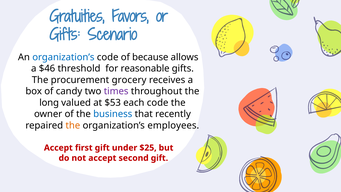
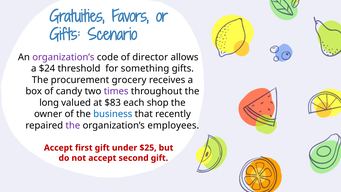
organization’s colour: blue -> purple (63, 57)
because: because -> director (150, 57)
$46: $46 -> $24 (47, 68)
reasonable: reasonable -> something (145, 68)
$53: $53 -> $83 (113, 103)
each code: code -> shop (158, 103)
the colour: orange -> purple (73, 125)
